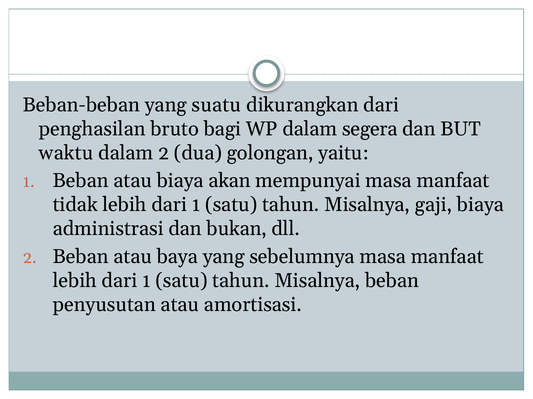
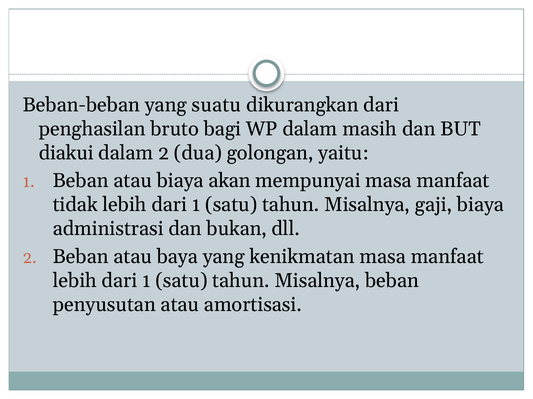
segera: segera -> masih (370, 129)
waktu: waktu -> diakui (66, 153)
sebelumnya: sebelumnya -> kenikmatan (302, 257)
